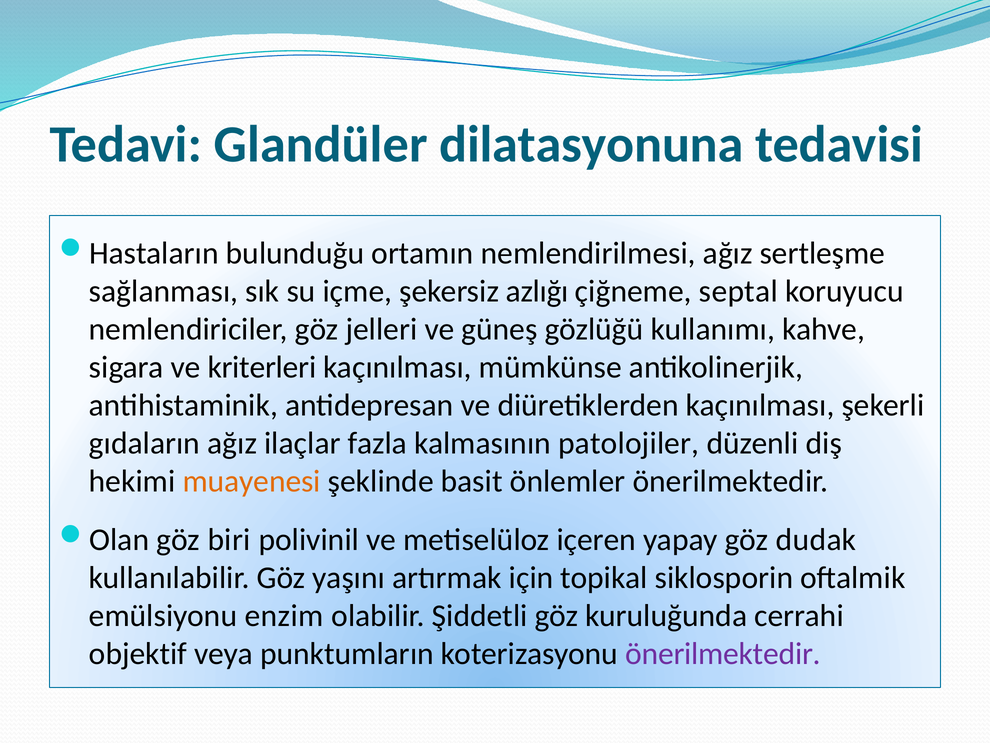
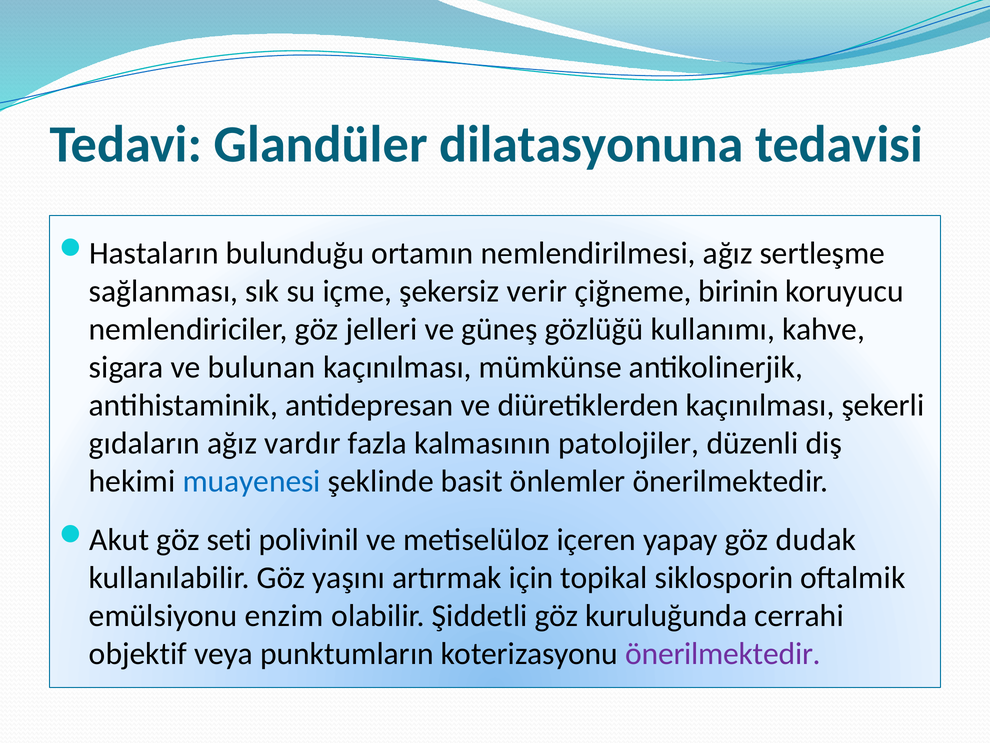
azlığı: azlığı -> verir (537, 291)
septal: septal -> birinin (739, 291)
kriterleri: kriterleri -> bulunan (262, 367)
ilaçlar: ilaçlar -> vardır (302, 443)
muayenesi colour: orange -> blue (252, 481)
Olan: Olan -> Akut (119, 540)
biri: biri -> seti (229, 540)
